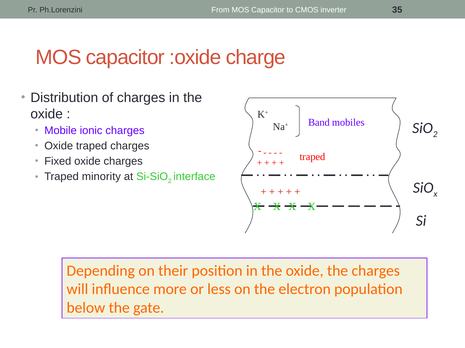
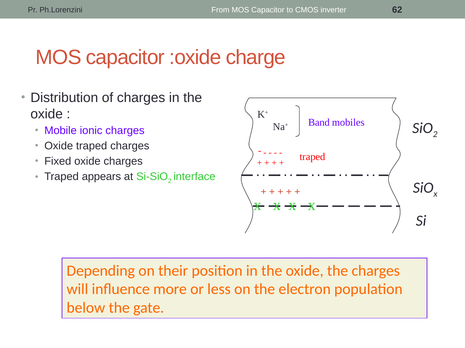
35: 35 -> 62 (397, 10)
minority: minority -> appears (101, 177)
